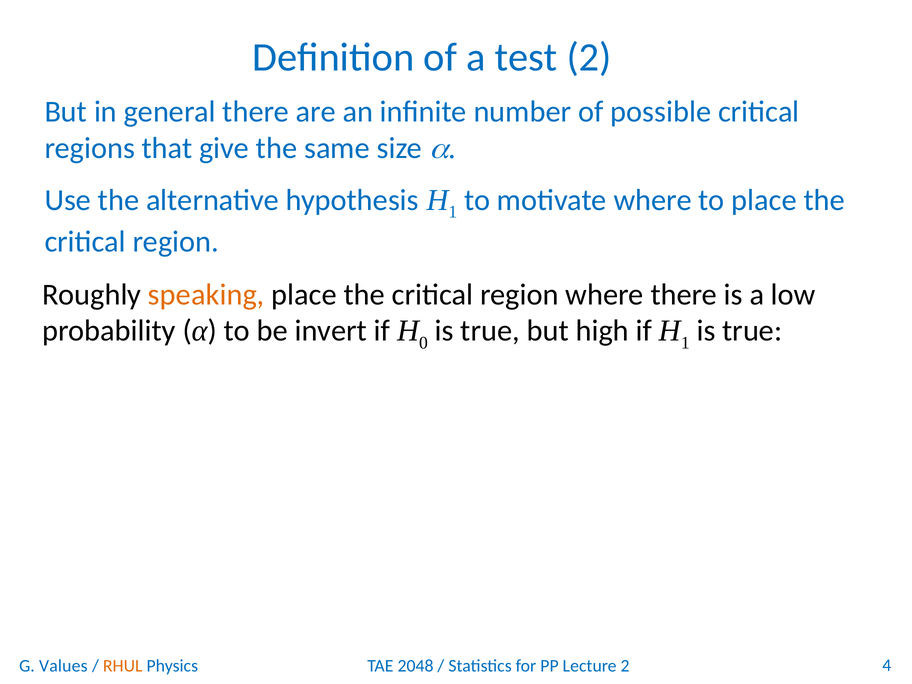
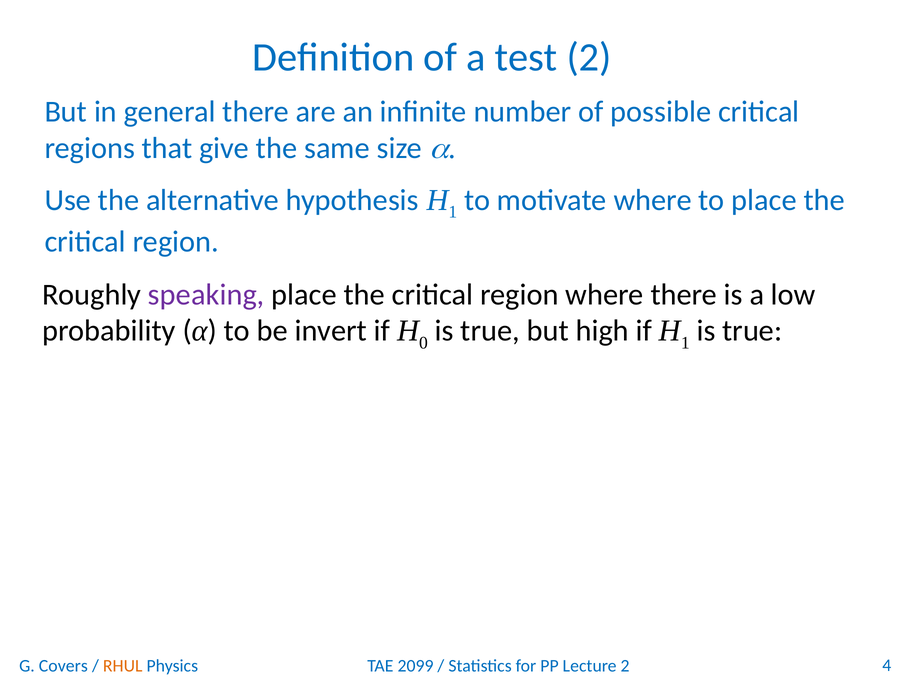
speaking colour: orange -> purple (206, 294)
Values: Values -> Covers (63, 666)
2048: 2048 -> 2099 (416, 666)
